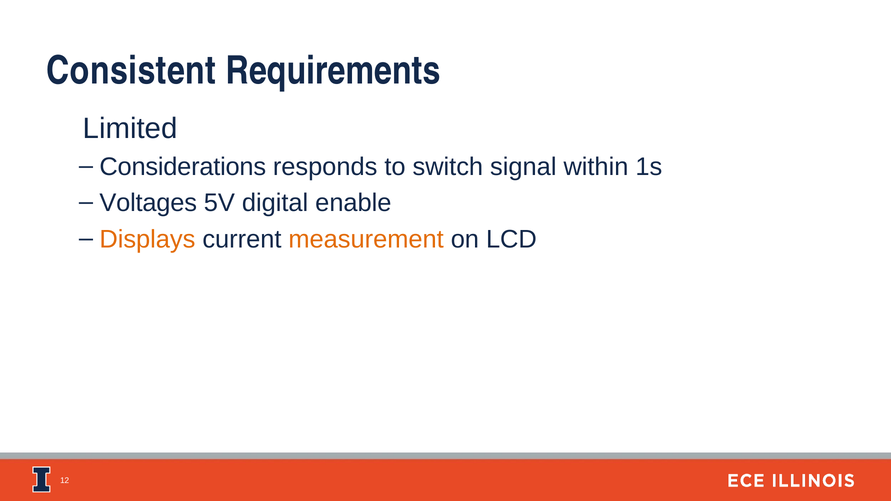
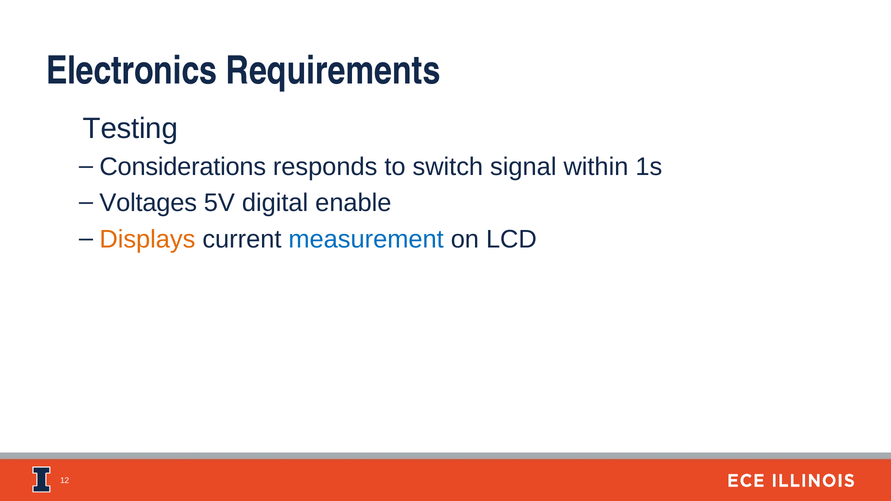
Consistent: Consistent -> Electronics (132, 71)
Limited: Limited -> Testing (130, 128)
measurement colour: orange -> blue (366, 239)
